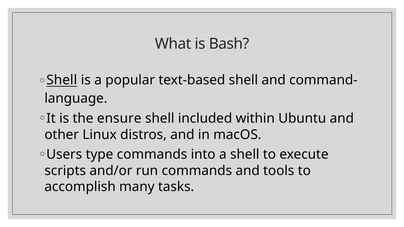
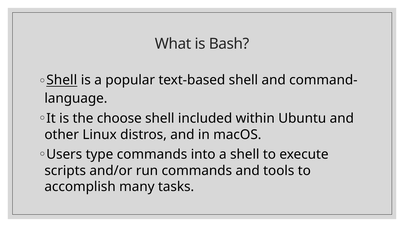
ensure: ensure -> choose (119, 119)
